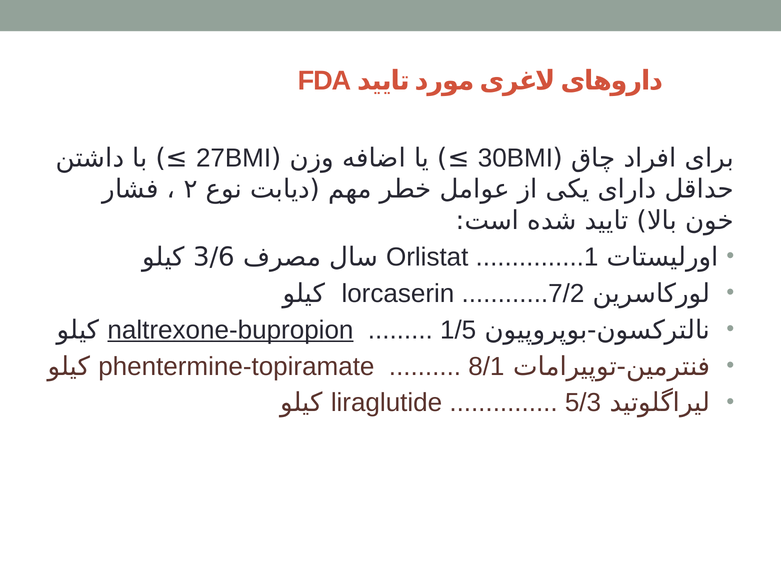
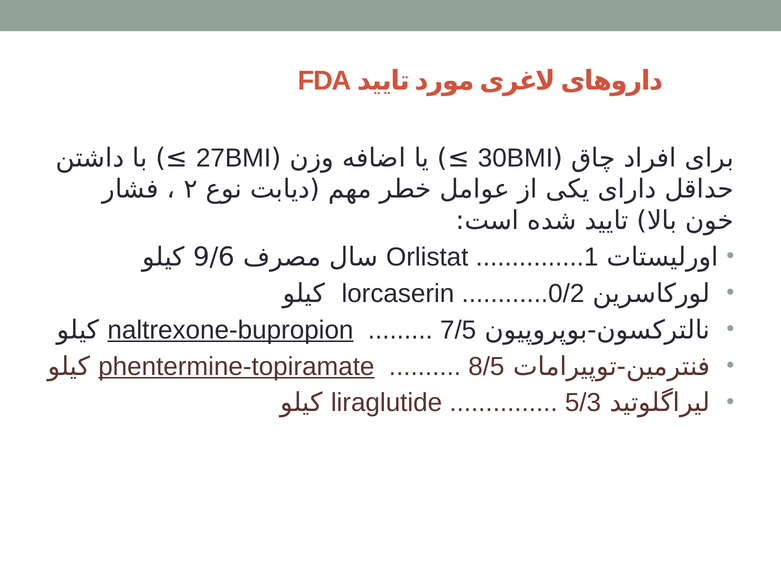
3/6: 3/6 -> 9/6 (214, 257)
............7/2: ............7/2 -> ............0/2 (523, 293)
1/5: 1/5 -> 7/5 (458, 330)
phentermine-topiramate underline: none -> present (236, 366)
8/1: 8/1 -> 8/5 (486, 366)
